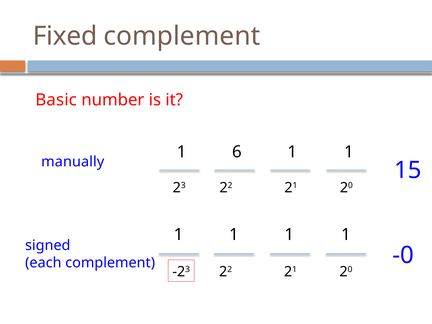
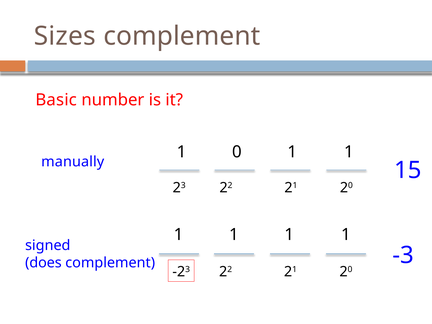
Fixed: Fixed -> Sizes (65, 36)
6: 6 -> 0 (237, 152)
-0: -0 -> -3 (403, 255)
each: each -> does (43, 263)
